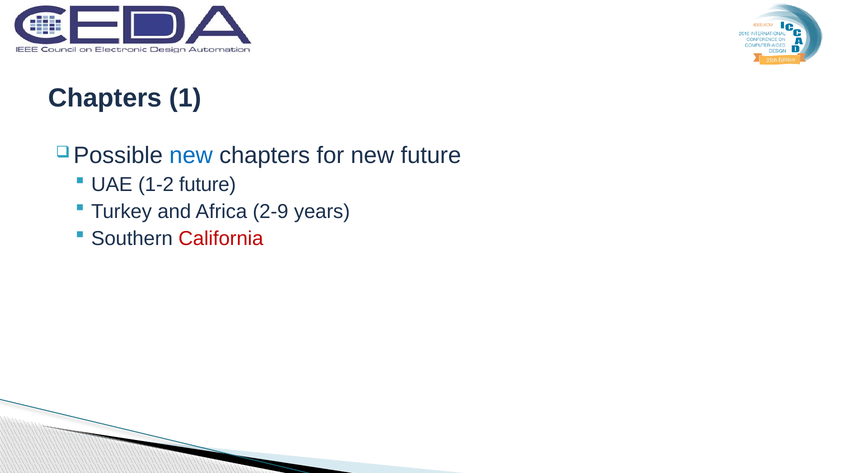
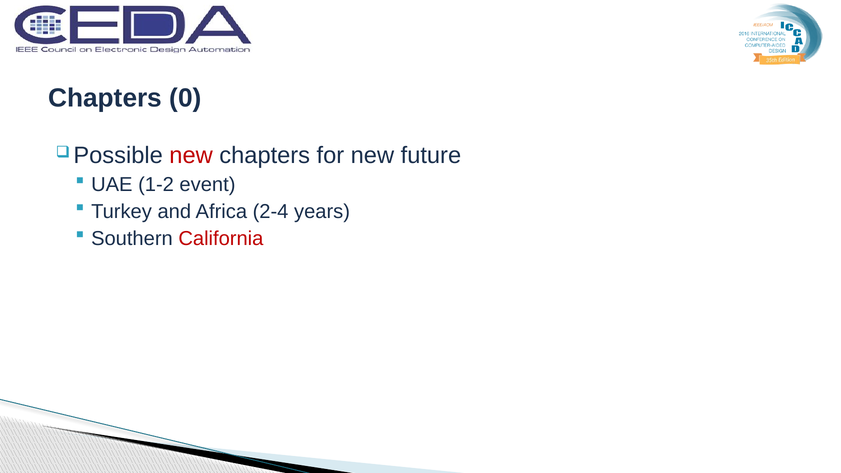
1: 1 -> 0 (185, 98)
new colour: blue -> red (191, 156)
1-2 future: future -> event (207, 184)
2-9: 2-9 -> 2-4 (271, 211)
